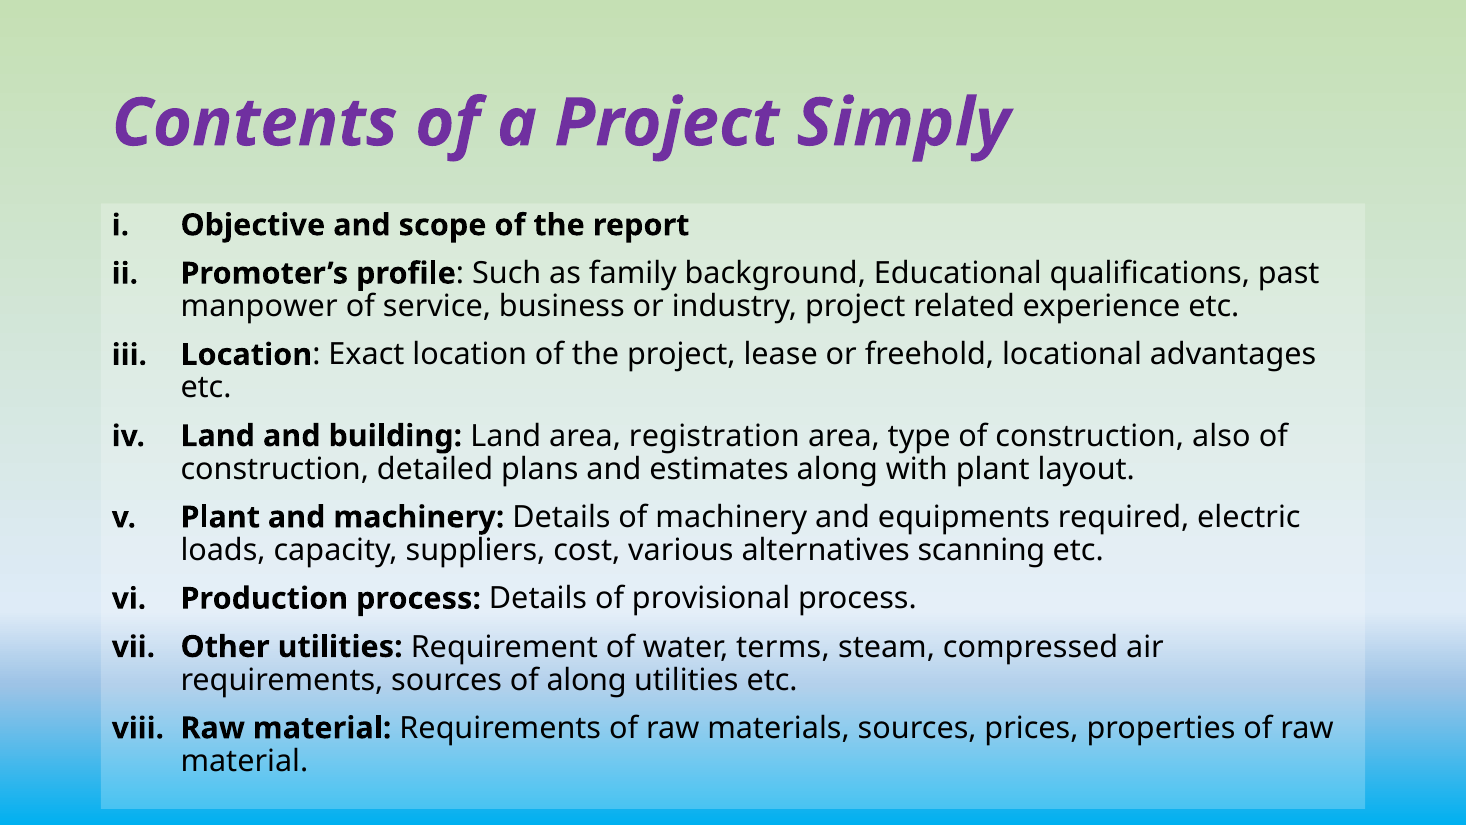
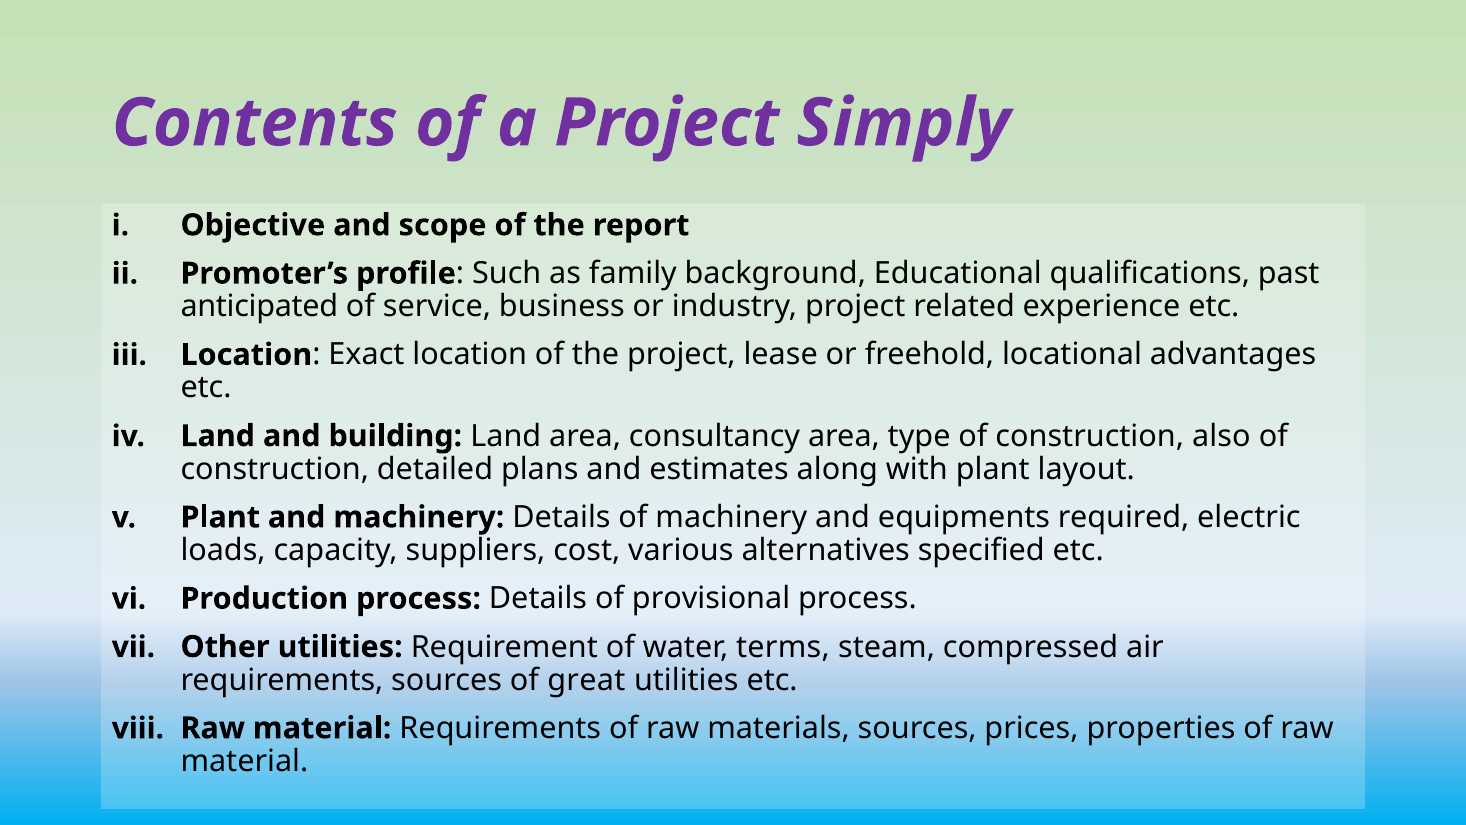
manpower: manpower -> anticipated (259, 306)
registration: registration -> consultancy (714, 436)
scanning: scanning -> specified (981, 550)
of along: along -> great (586, 680)
